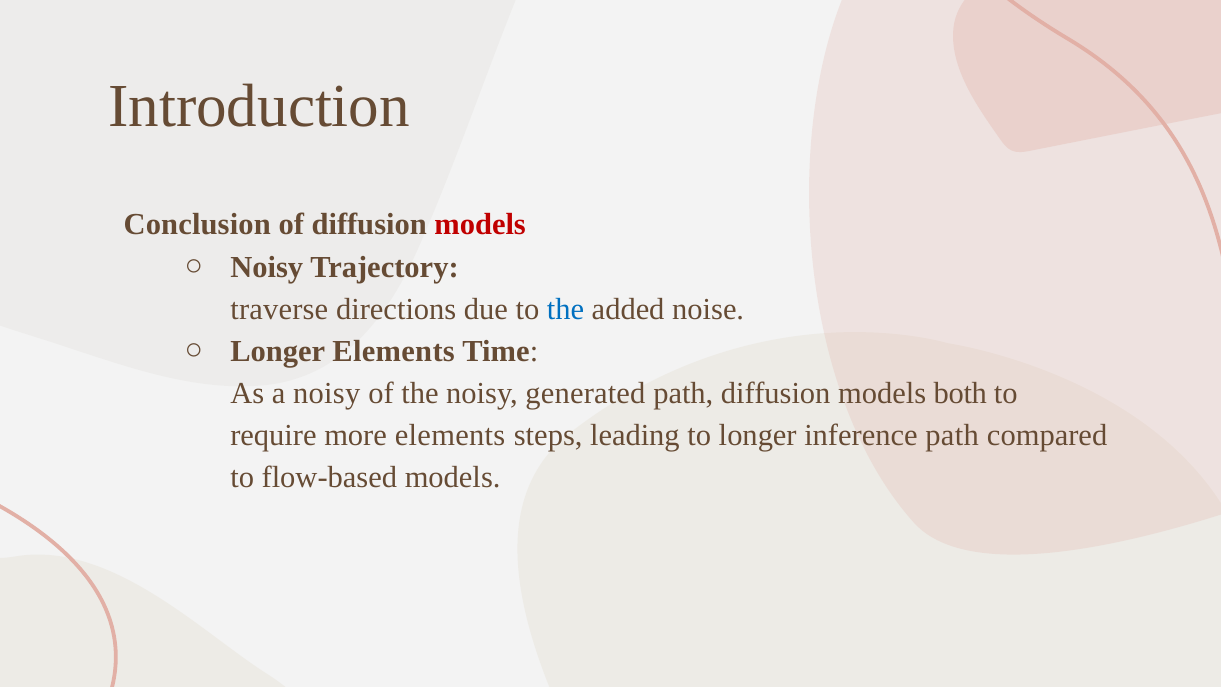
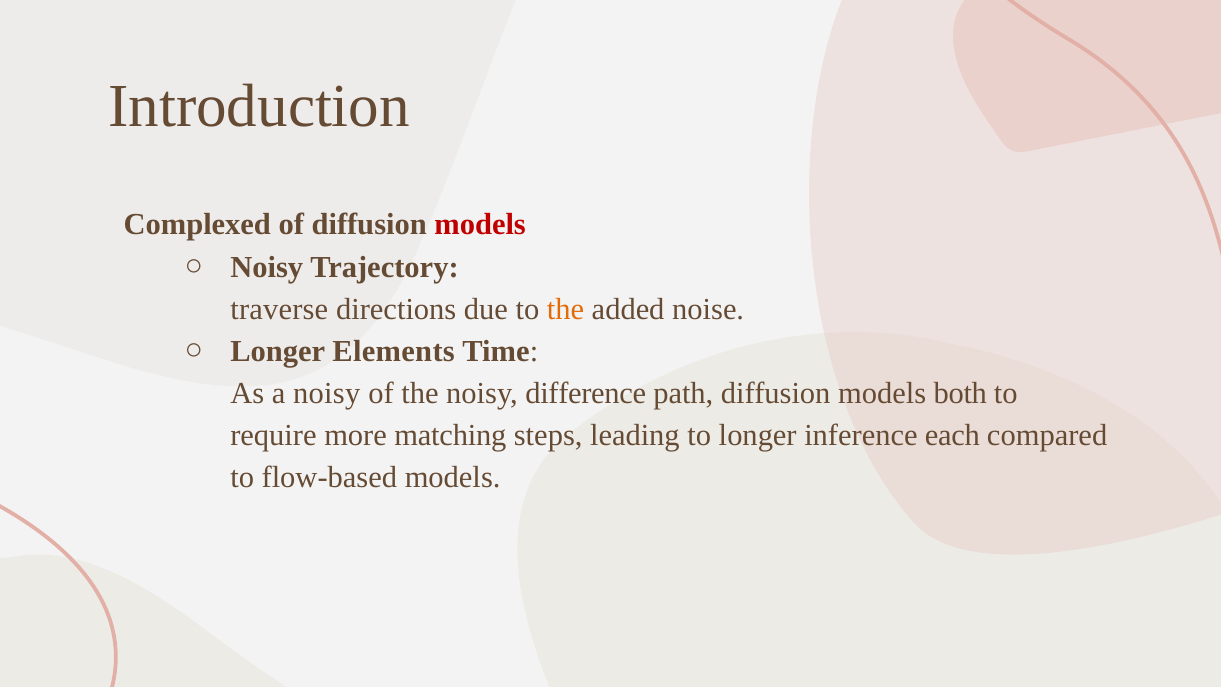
Conclusion: Conclusion -> Complexed (197, 225)
the colour: blue -> orange (565, 309)
generated: generated -> difference (586, 393)
more elements: elements -> matching (450, 435)
inference path: path -> each (952, 435)
